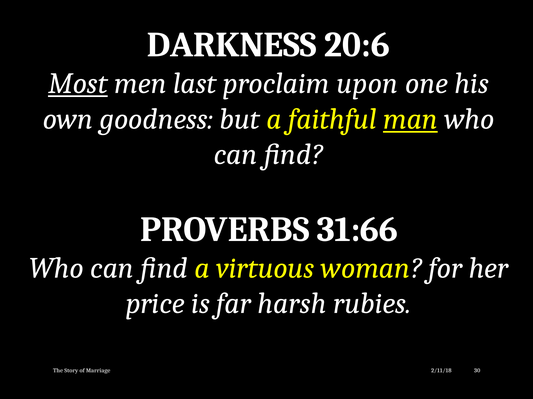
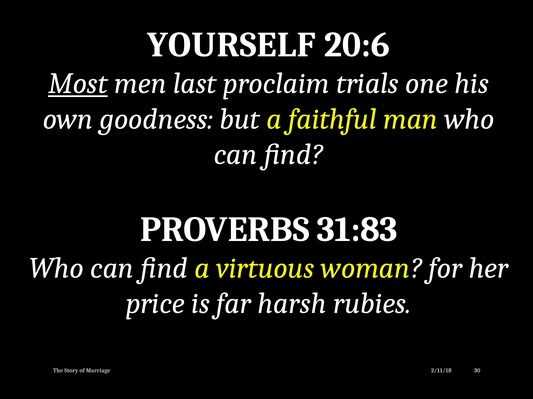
DARKNESS: DARKNESS -> YOURSELF (231, 45)
upon: upon -> trials (367, 84)
man underline: present -> none (410, 119)
31:66: 31:66 -> 31:83 (357, 230)
